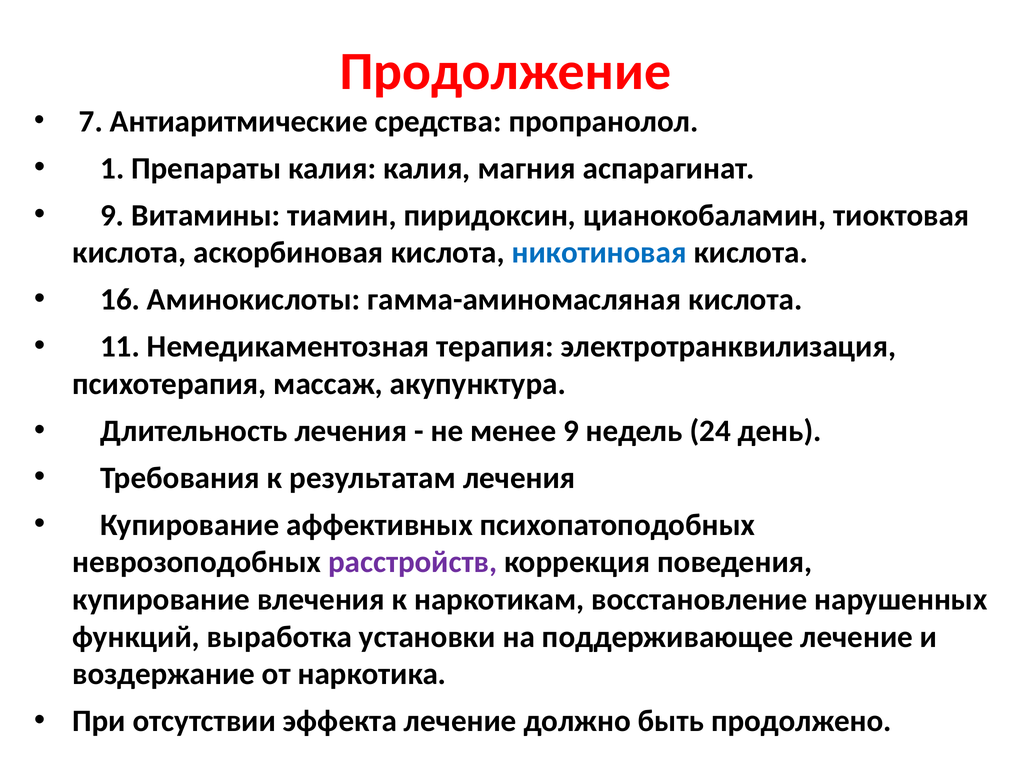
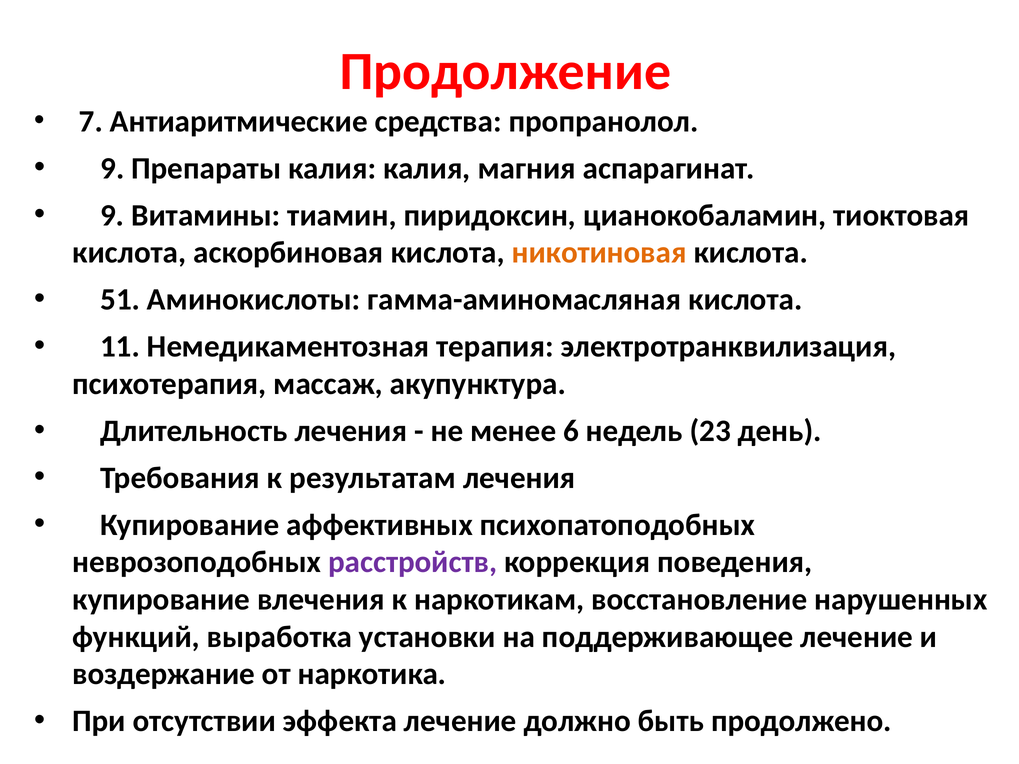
1: 1 -> 9 (112, 168)
никотиновая colour: blue -> orange (599, 253)
16: 16 -> 51 (120, 300)
менее 9: 9 -> 6 (571, 431)
24: 24 -> 23 (710, 431)
